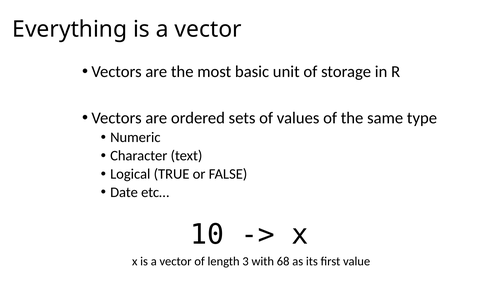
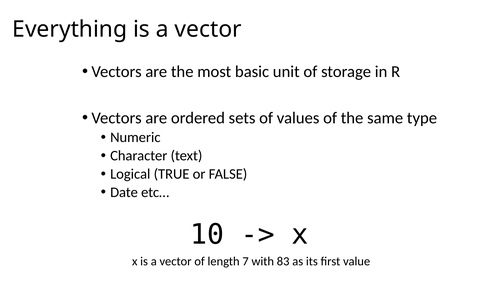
3: 3 -> 7 (246, 261)
68: 68 -> 83 (283, 261)
